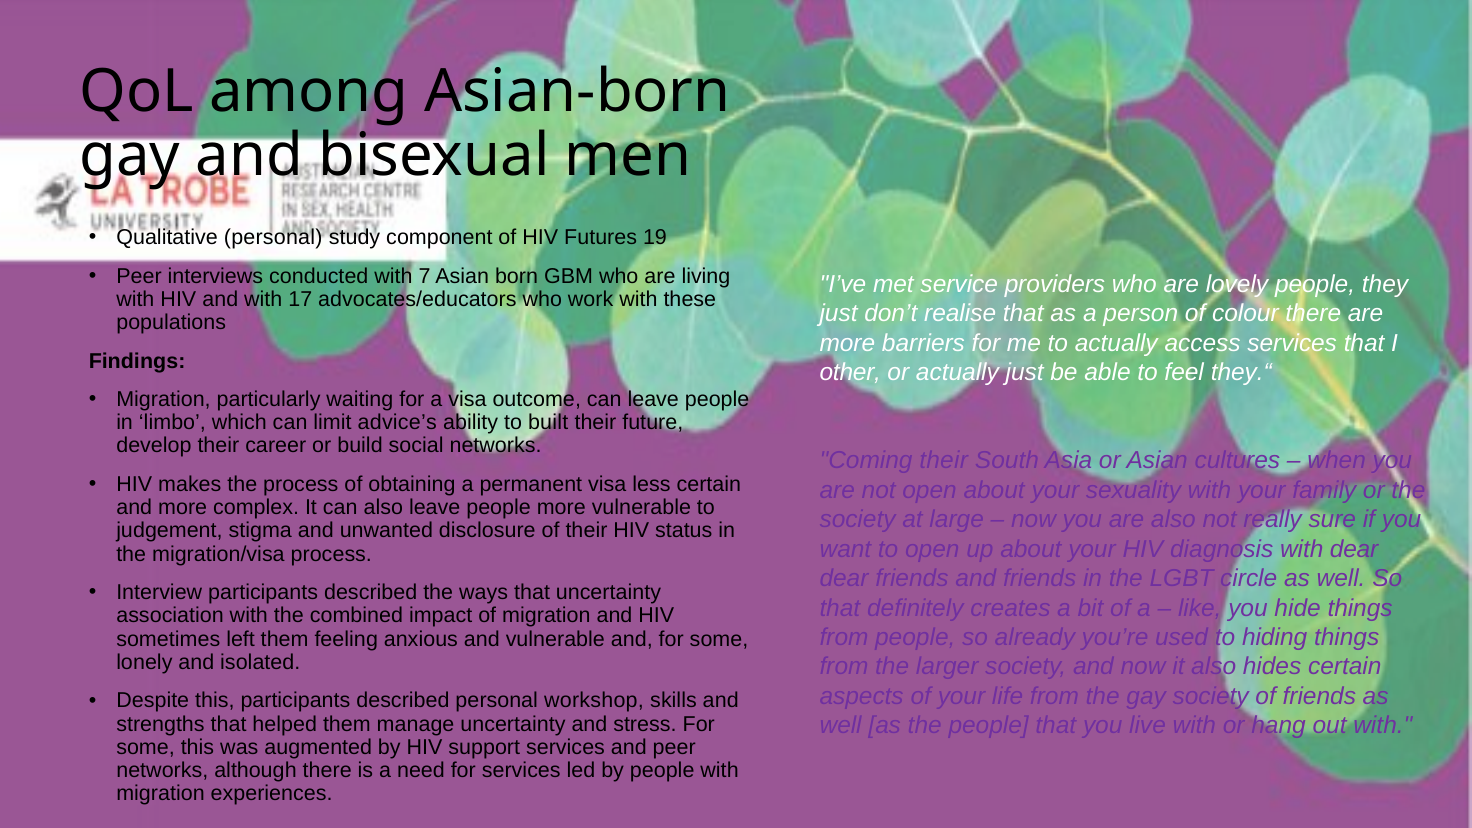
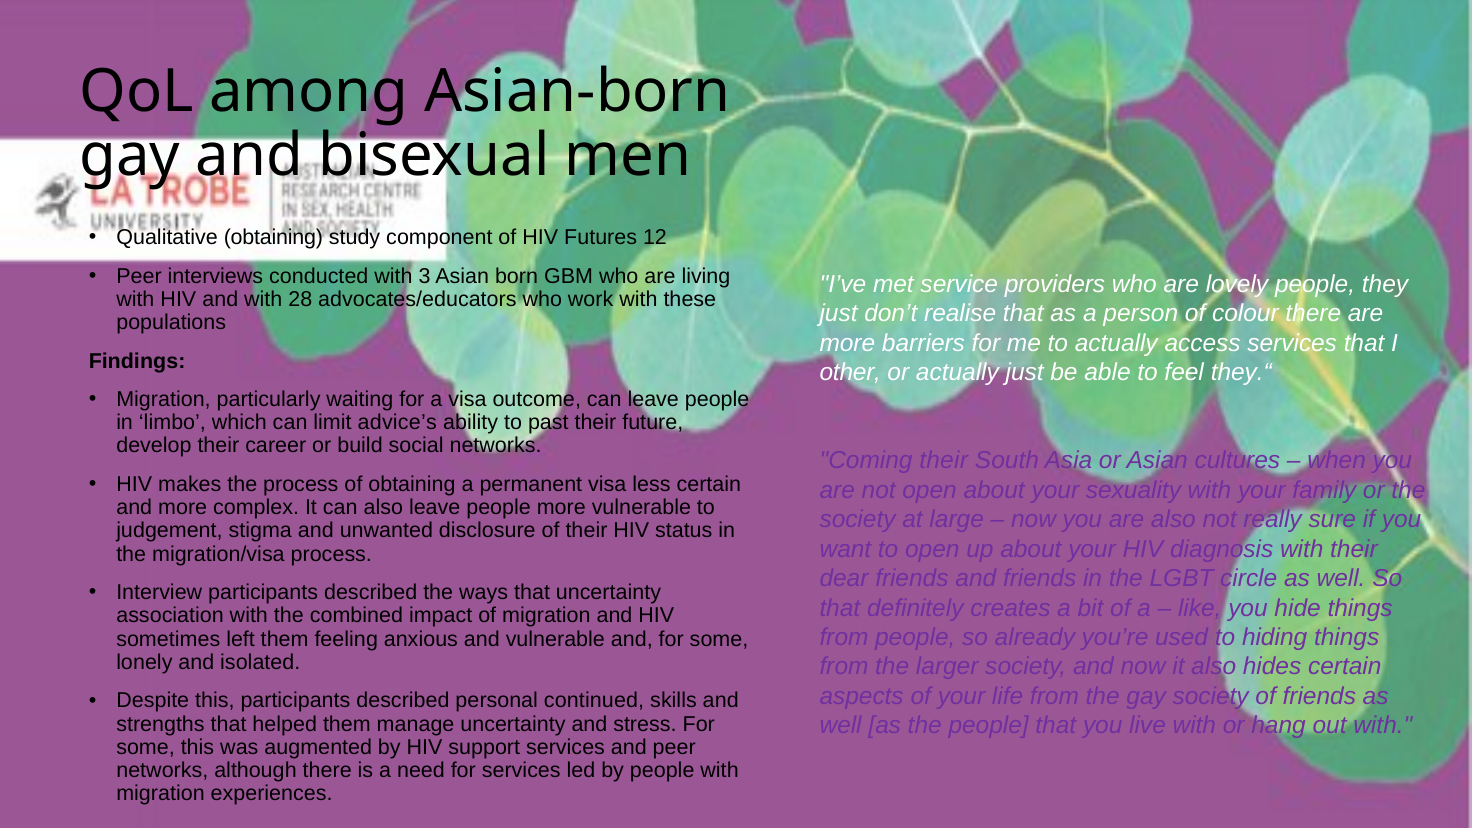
Qualitative personal: personal -> obtaining (273, 237)
19: 19 -> 12 (655, 237)
7: 7 -> 3 (425, 276)
17: 17 -> 28 (300, 299)
built: built -> past (548, 423)
with dear: dear -> their (1354, 549)
workshop: workshop -> continued (594, 701)
